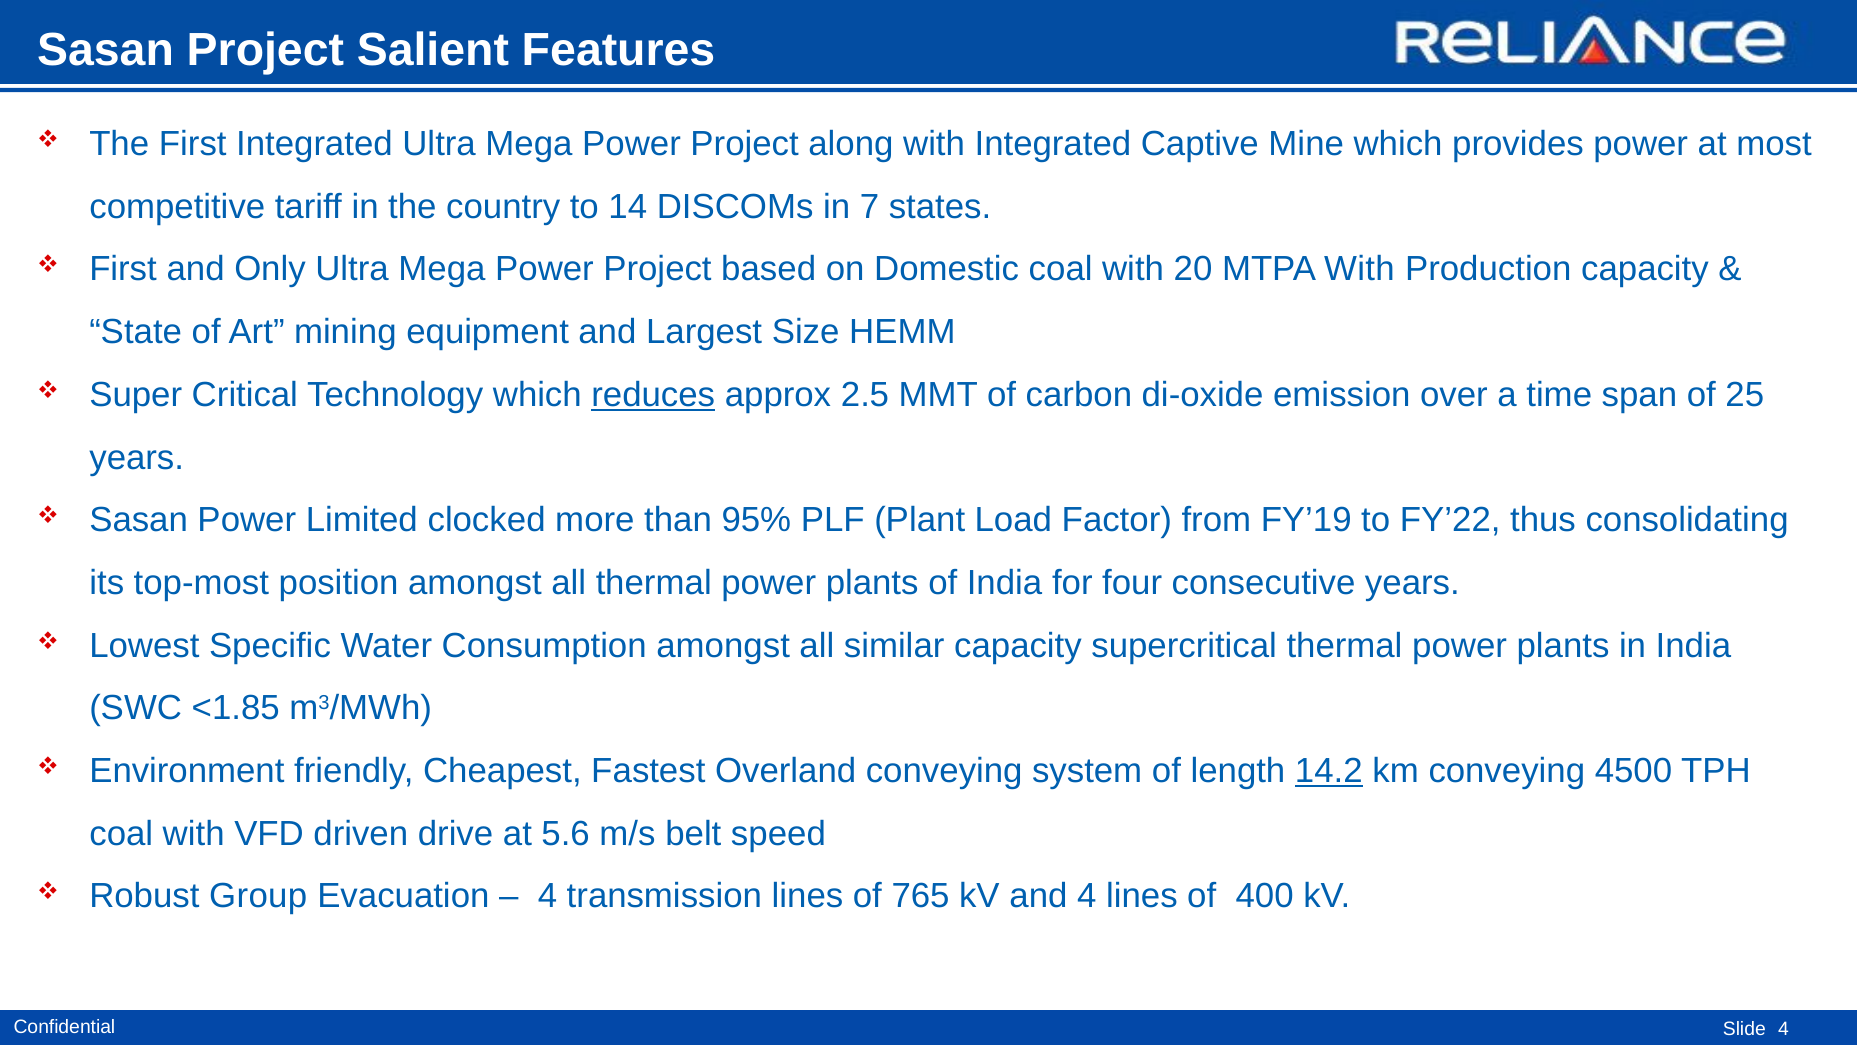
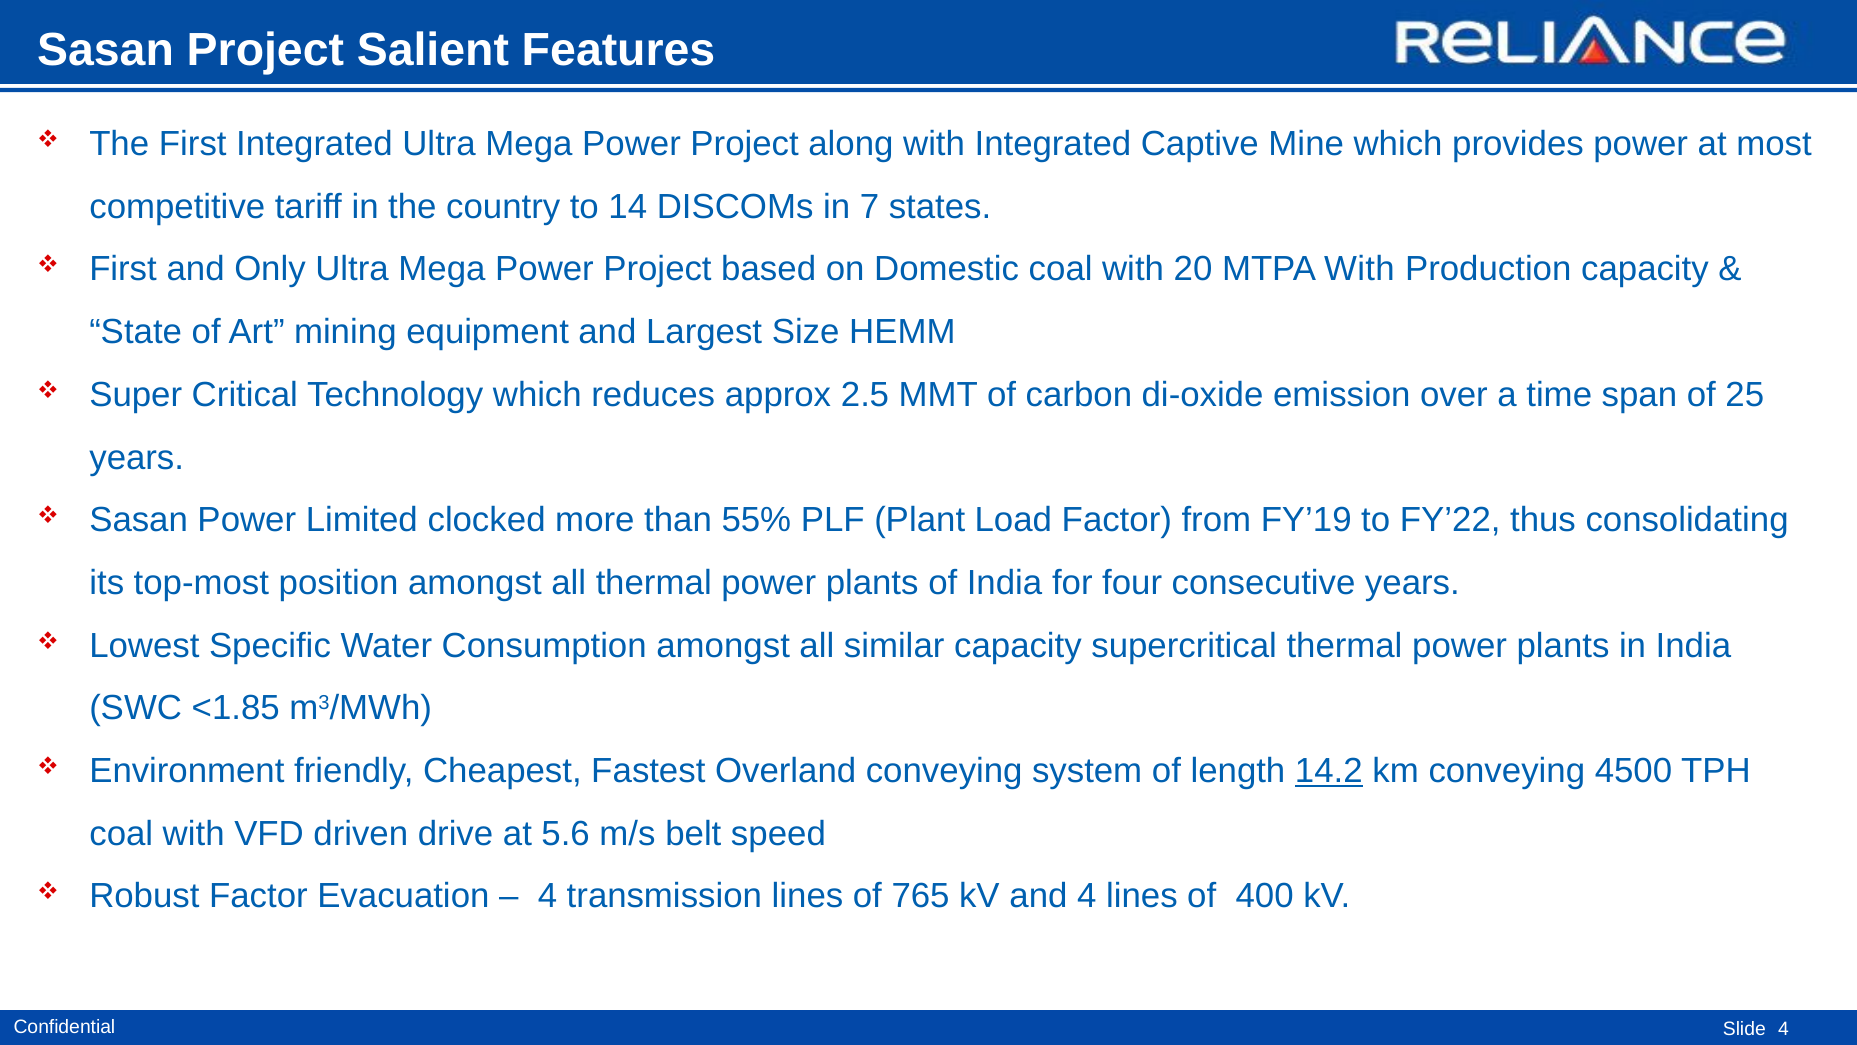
reduces underline: present -> none (653, 395)
95%: 95% -> 55% (756, 520)
Robust Group: Group -> Factor (258, 896)
